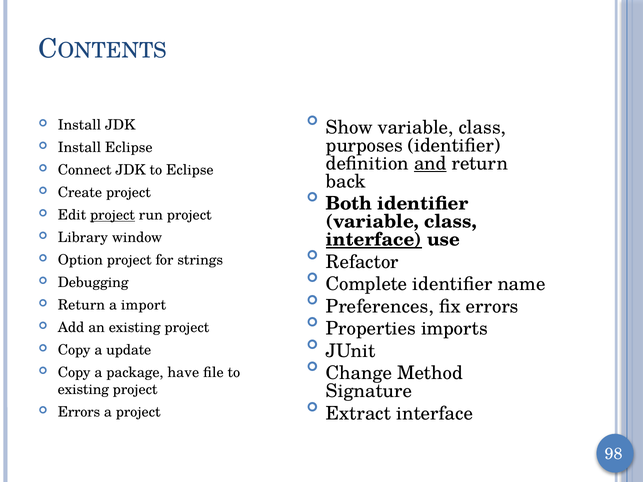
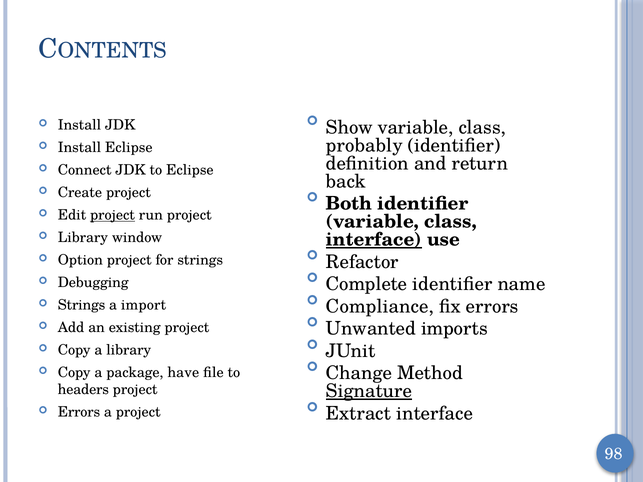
purposes: purposes -> probably (364, 145)
and underline: present -> none (430, 163)
Preferences: Preferences -> Compliance (380, 307)
Return: Return -> Strings (82, 305)
Properties: Properties -> Unwanted (371, 329)
a update: update -> library (129, 350)
existing: existing -> headers (83, 390)
Signature underline: none -> present (369, 391)
